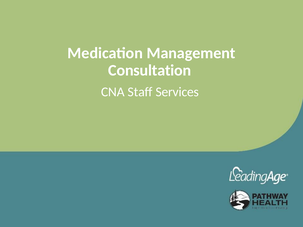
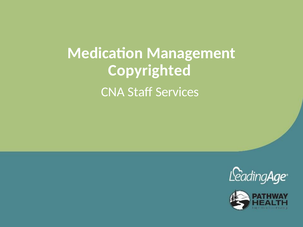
Consultation: Consultation -> Copyrighted (150, 70)
